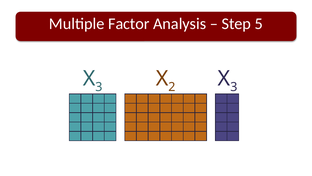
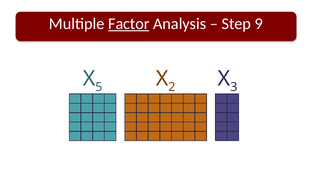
Factor underline: none -> present (129, 24)
5: 5 -> 9 (259, 24)
3: 3 -> 5 (99, 87)
